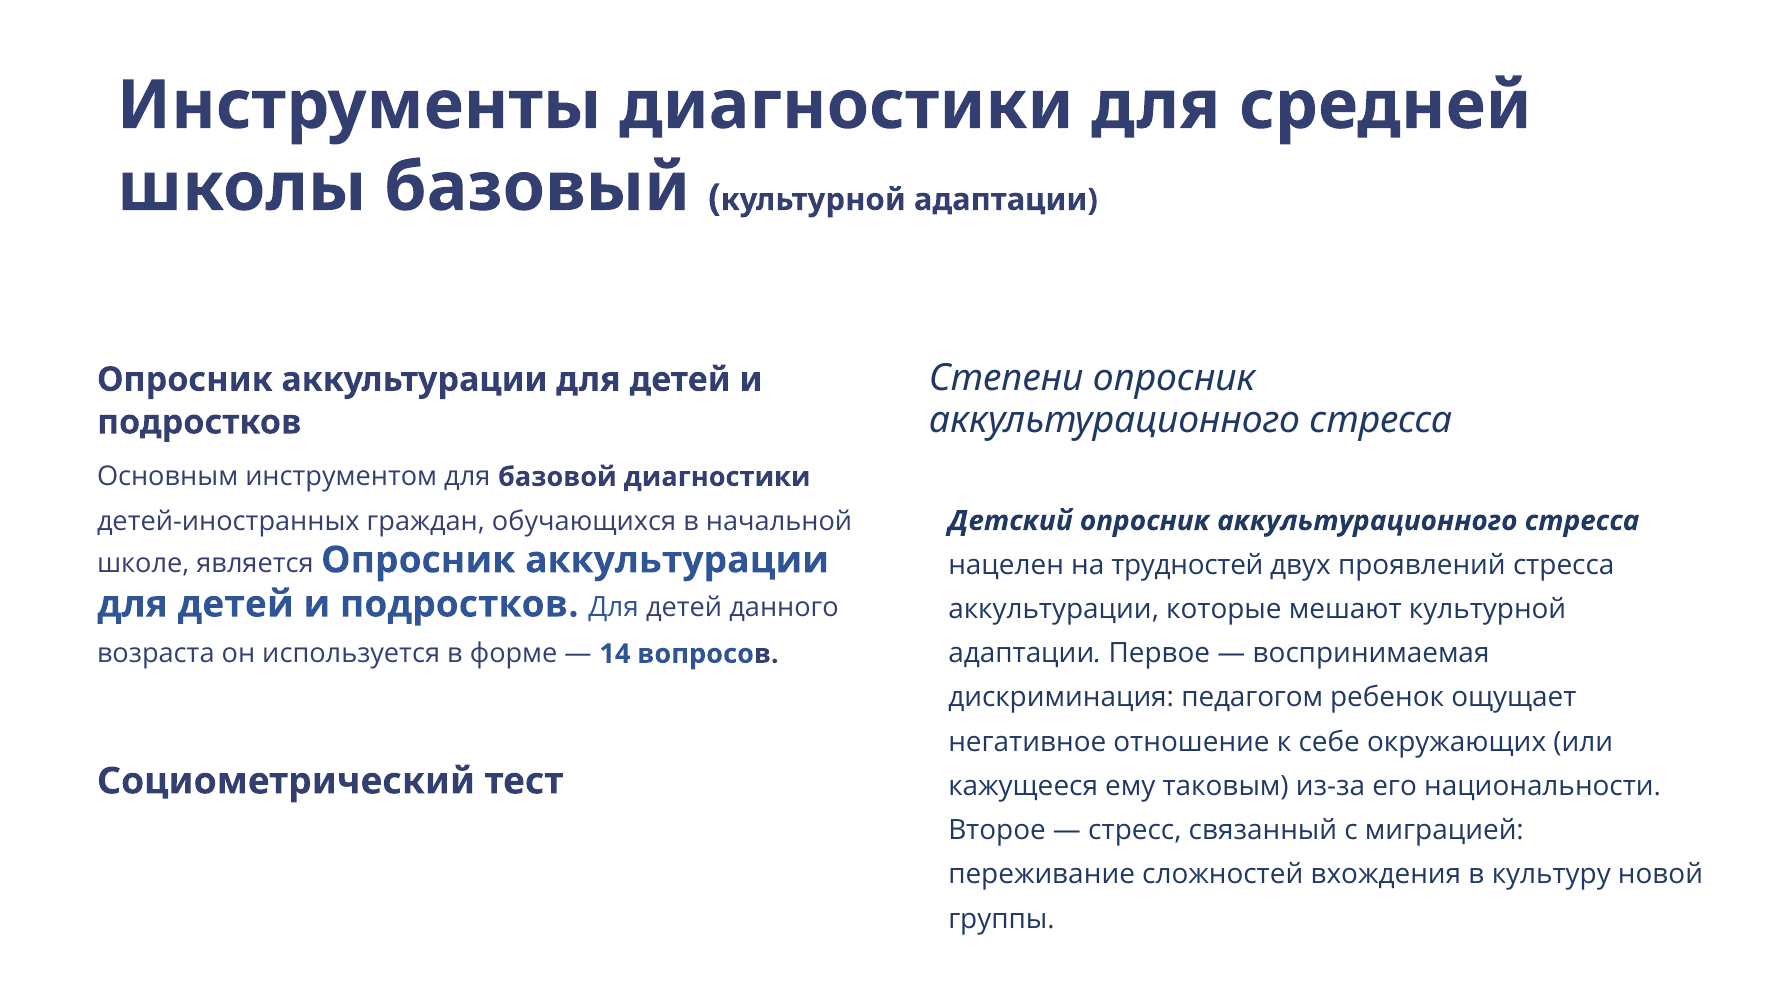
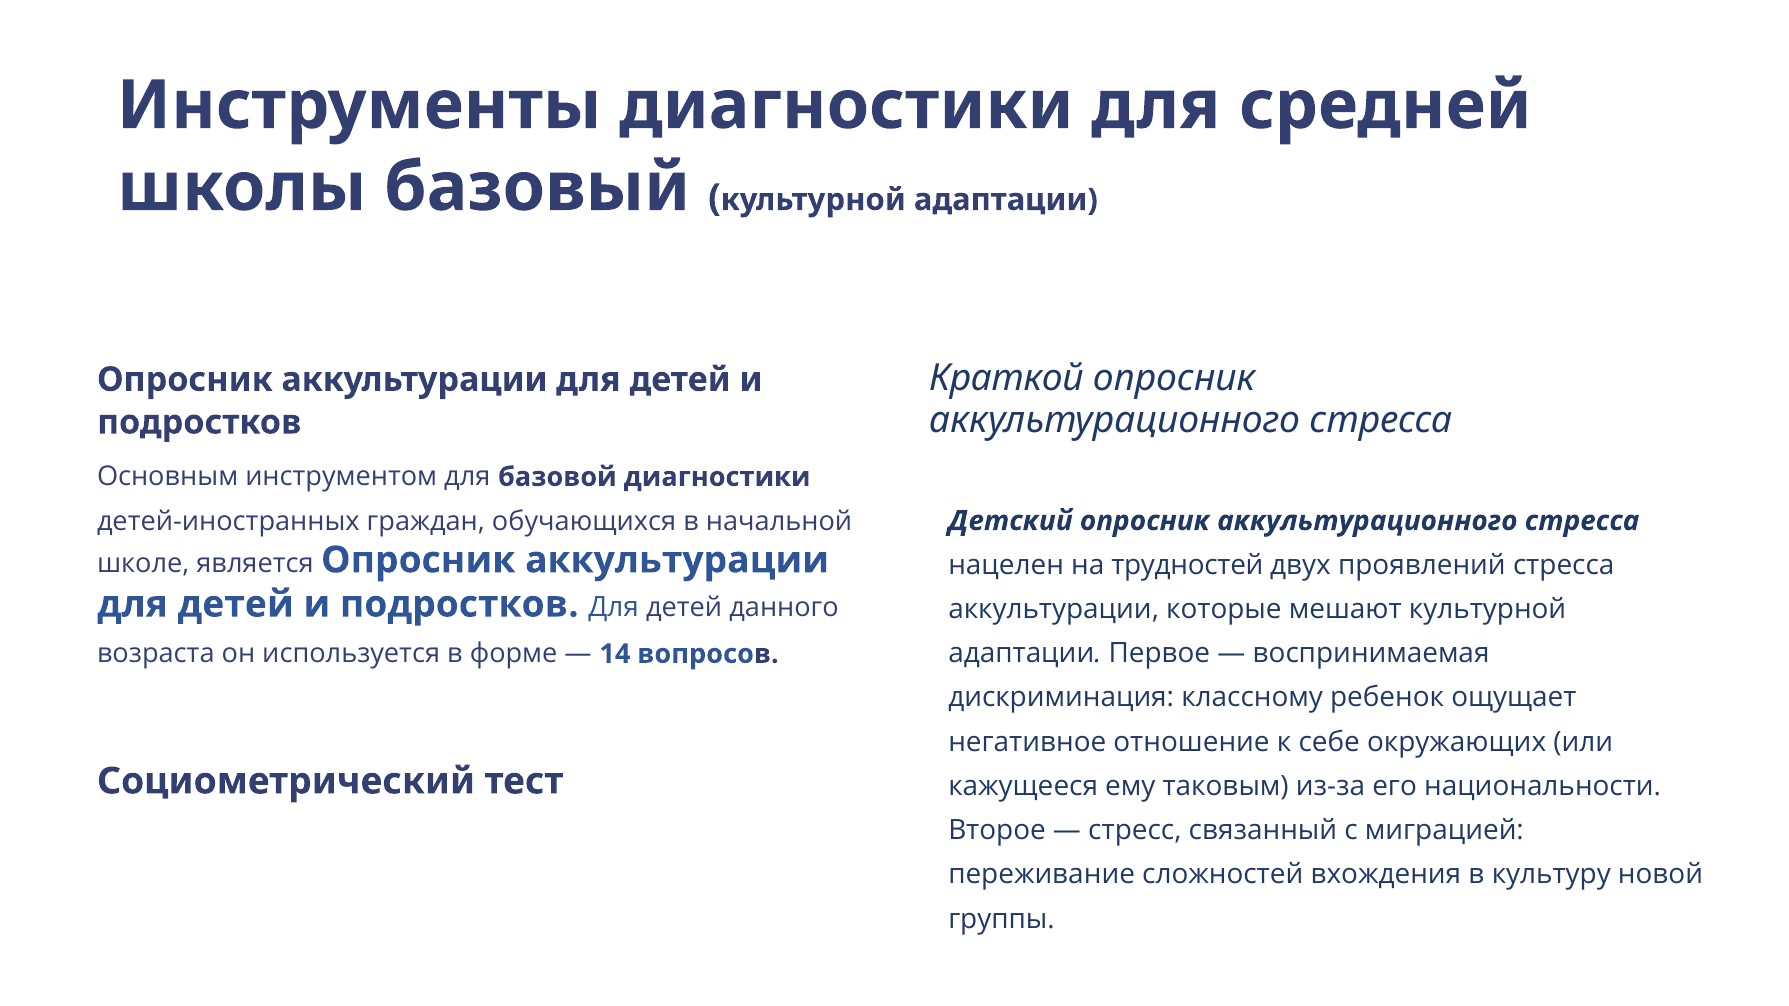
Степени: Степени -> Краткой (1006, 378)
педагогом: педагогом -> классному (1252, 698)
